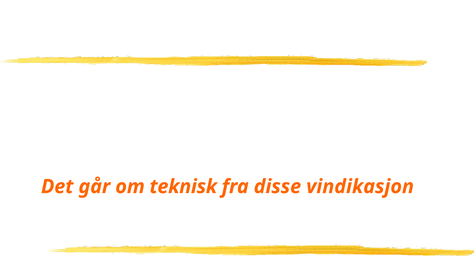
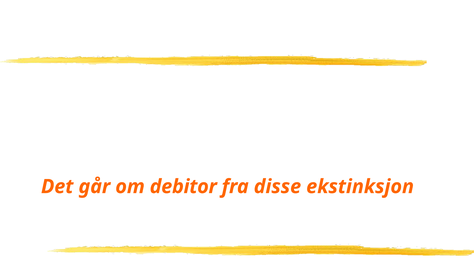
teknisk: teknisk -> debitor (183, 186)
vindikasjon: vindikasjon -> ekstinksjon (360, 186)
